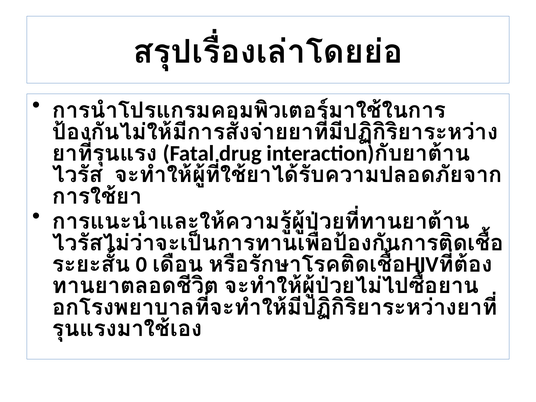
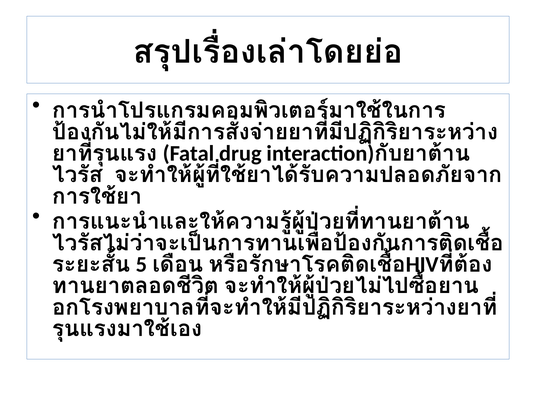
0: 0 -> 5 (142, 264)
